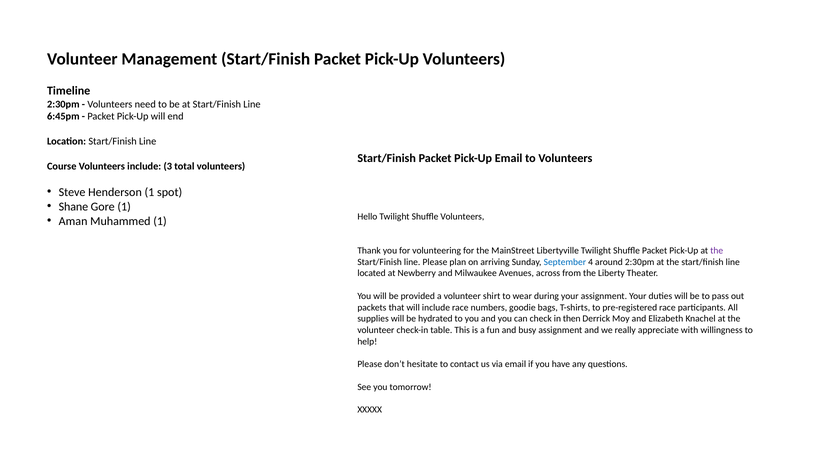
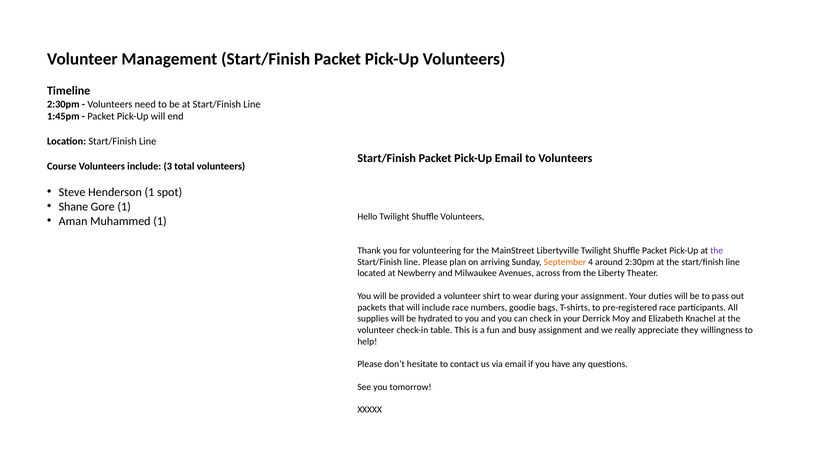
6:45pm: 6:45pm -> 1:45pm (63, 116)
September colour: blue -> orange (565, 262)
in then: then -> your (572, 319)
with: with -> they (690, 330)
